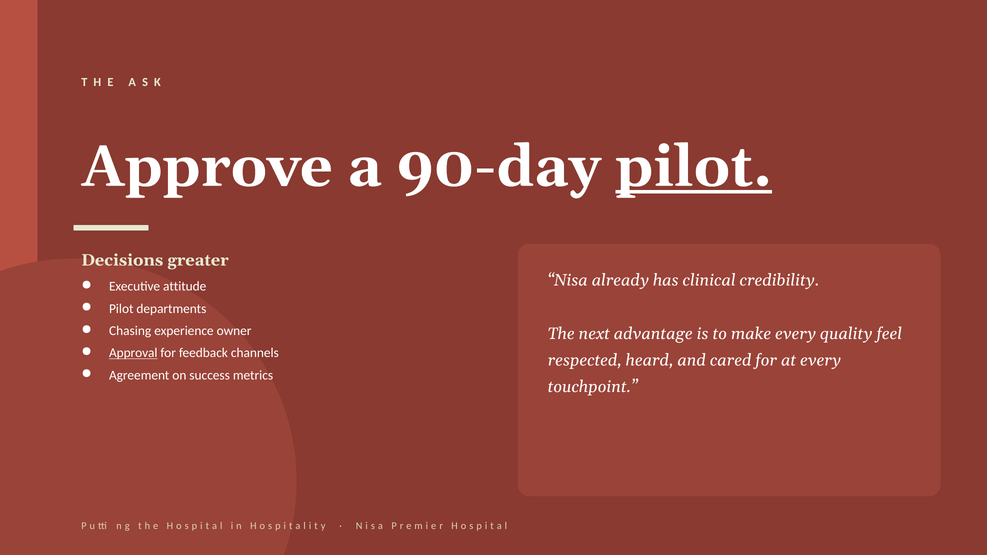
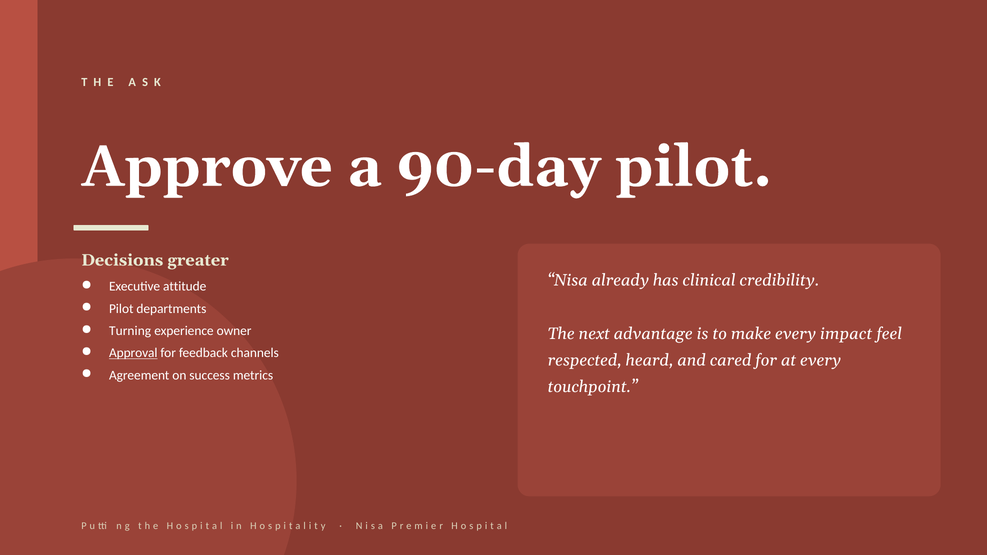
pilot underline: present -> none (694, 167)
Chasing: Chasing -> Turning (130, 331)
quality: quality -> impact (846, 334)
